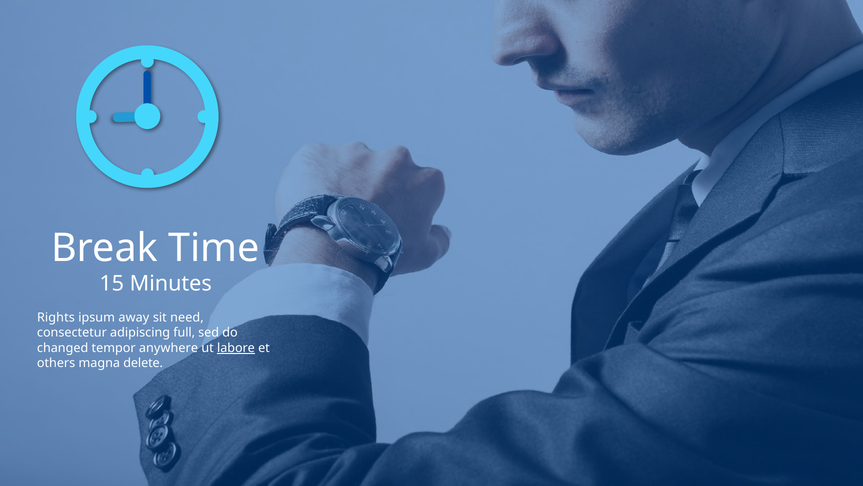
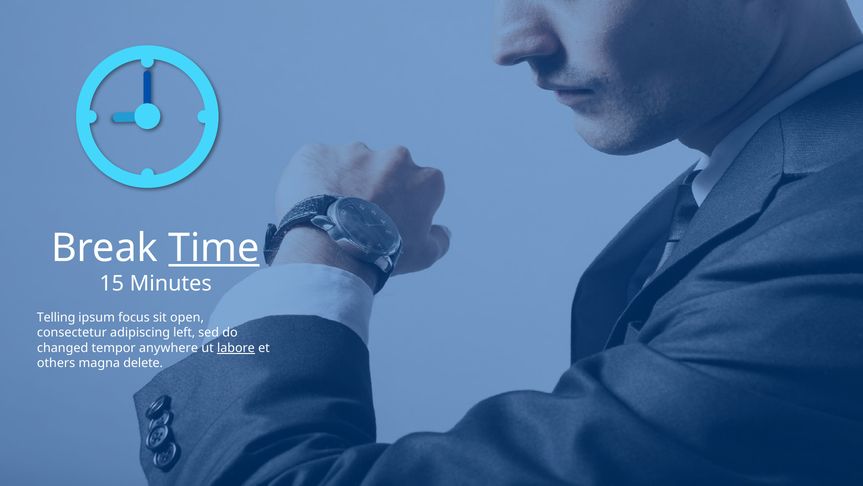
Time underline: none -> present (214, 248)
Rights: Rights -> Telling (56, 317)
away: away -> focus (134, 317)
need: need -> open (187, 317)
full: full -> left (184, 332)
